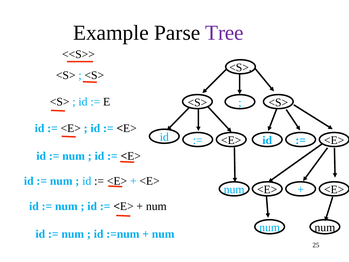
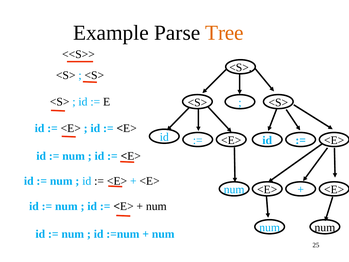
Tree colour: purple -> orange (224, 33)
